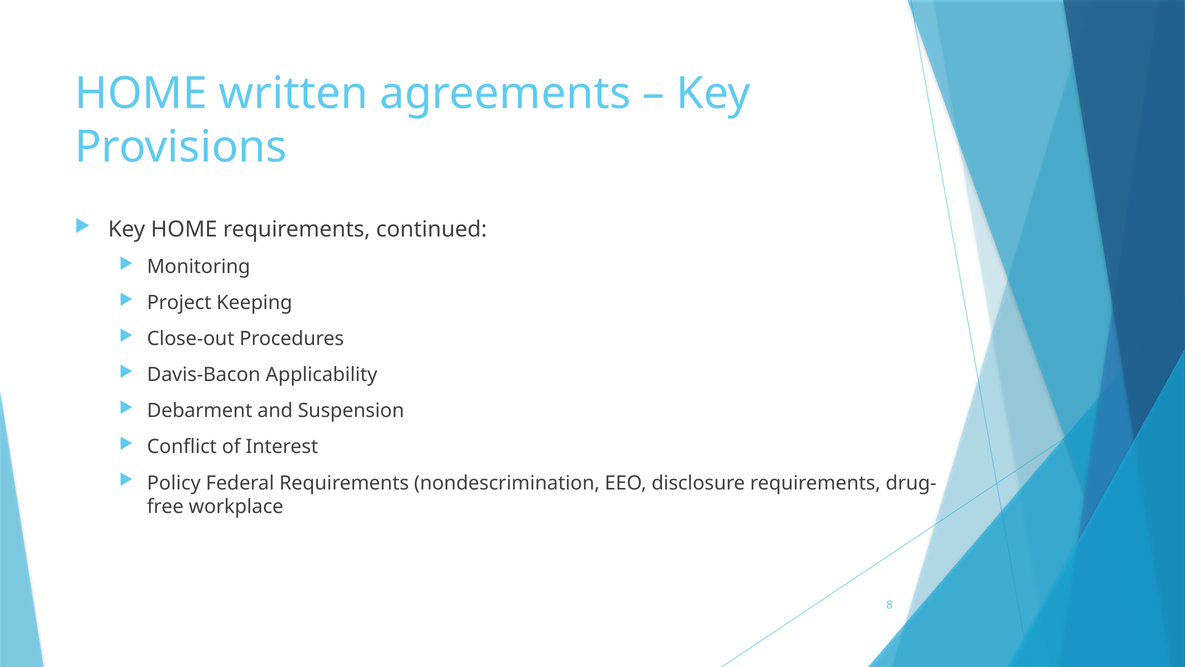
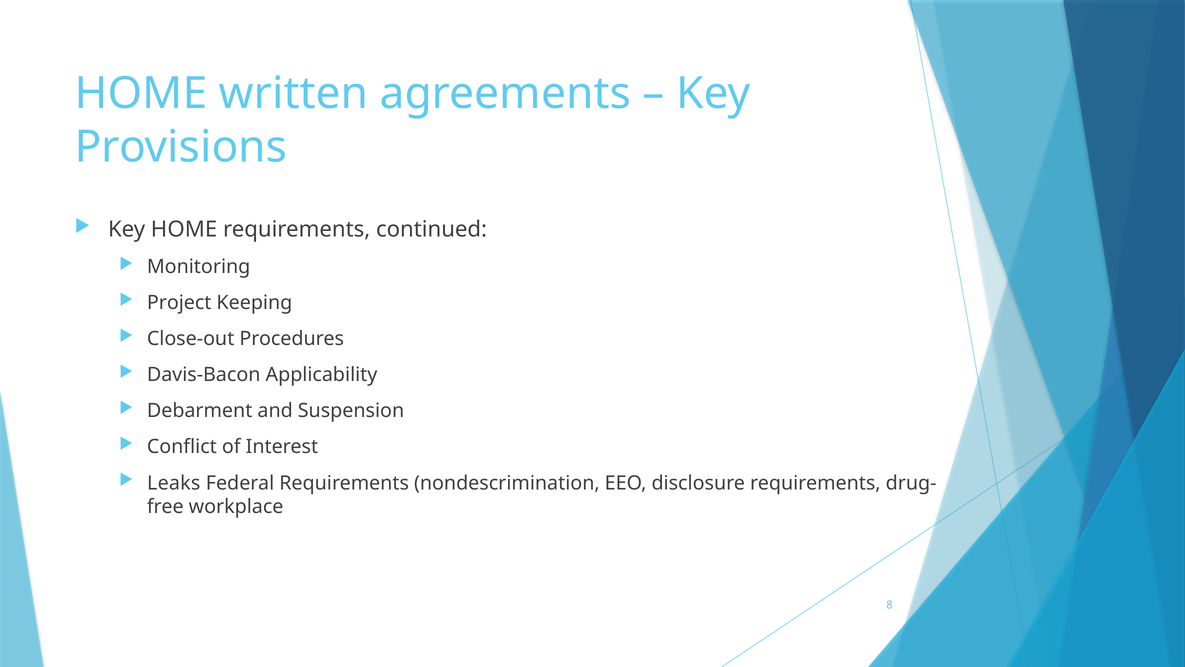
Policy: Policy -> Leaks (174, 483)
